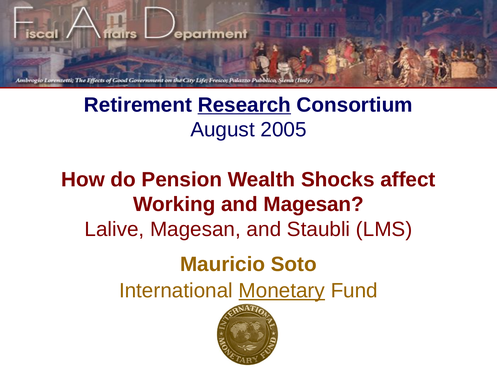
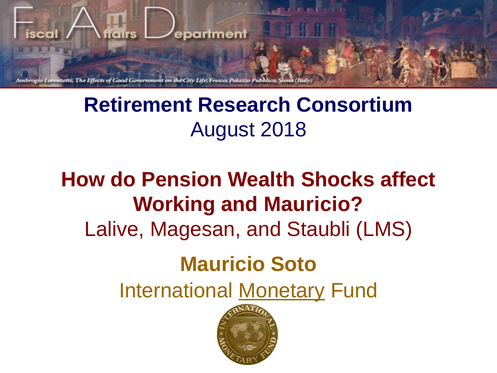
Research underline: present -> none (244, 105)
2005: 2005 -> 2018 (284, 130)
and Magesan: Magesan -> Mauricio (313, 204)
